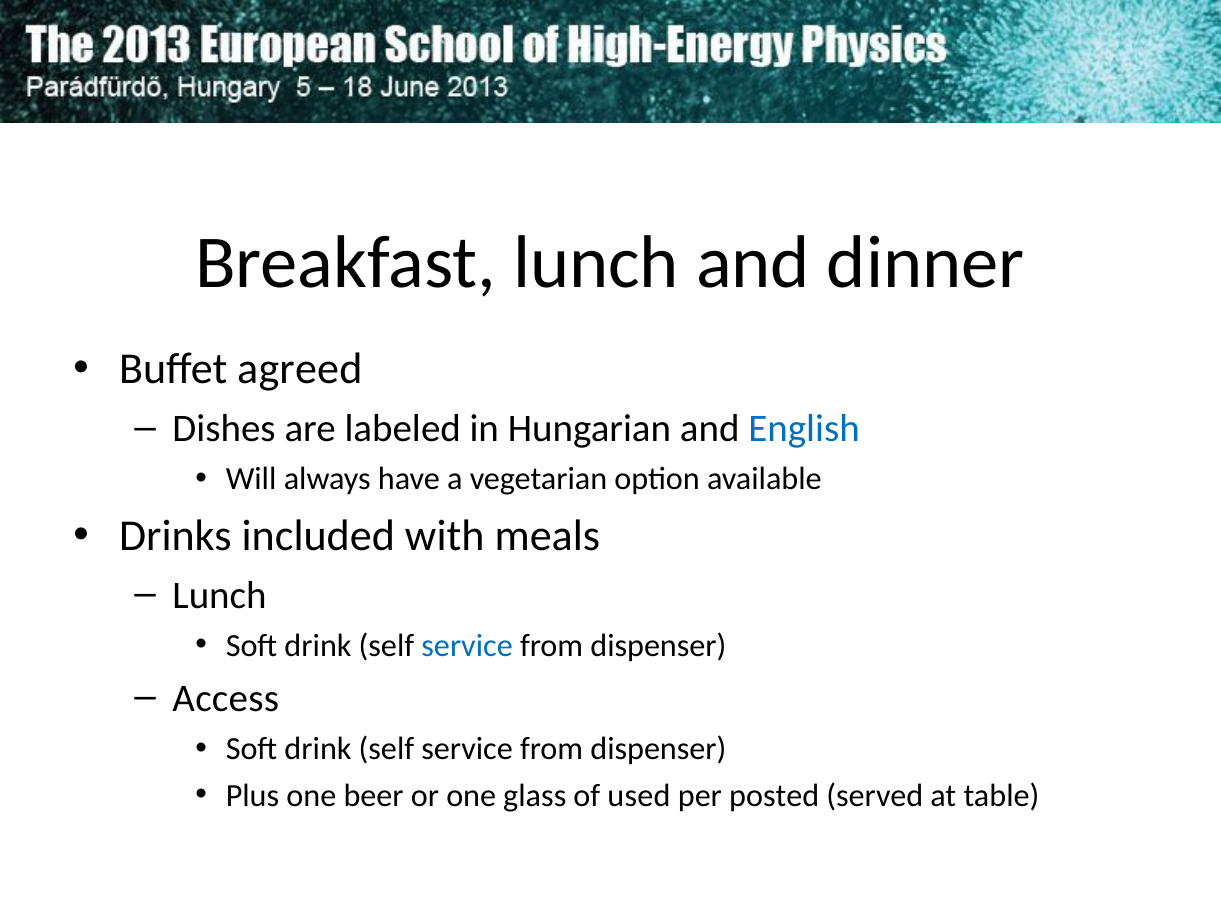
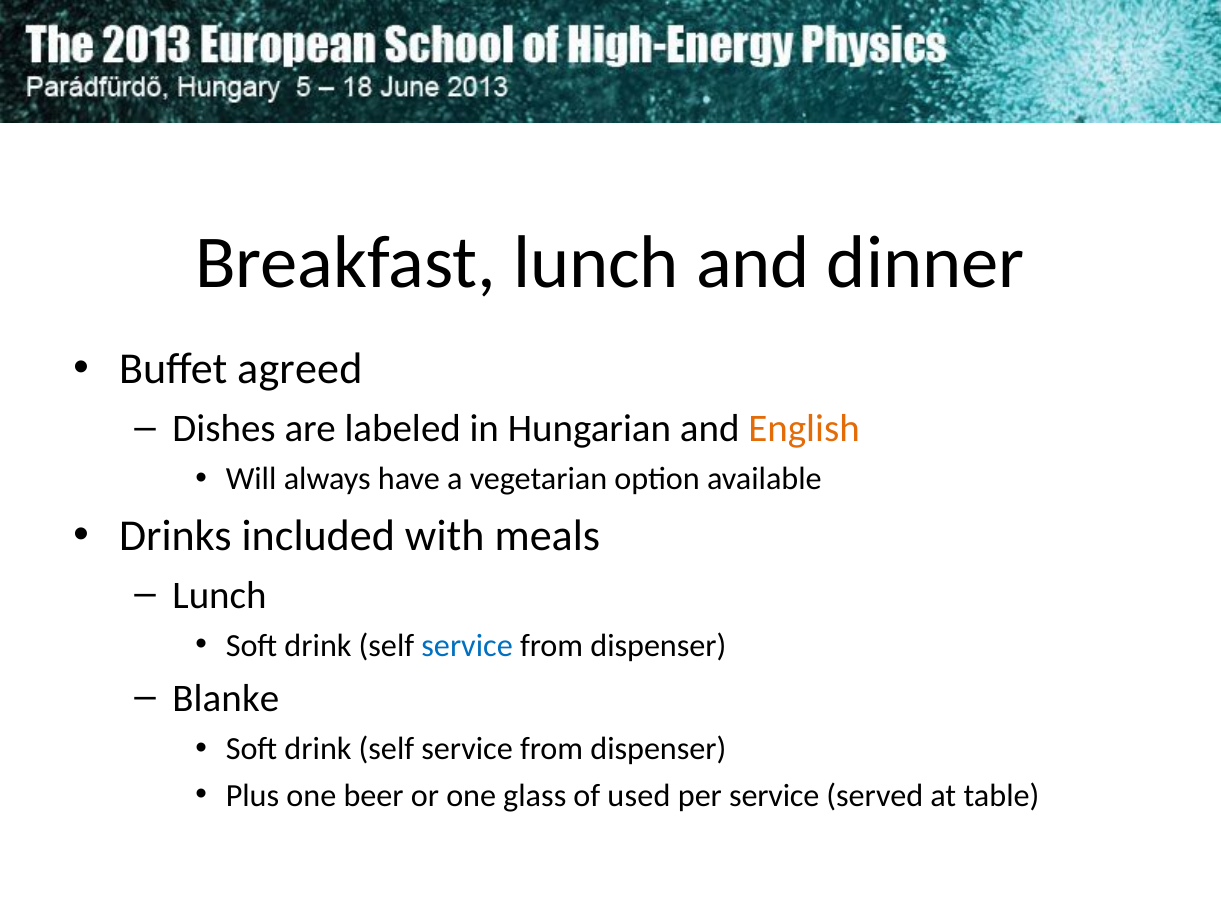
English colour: blue -> orange (804, 428)
Access: Access -> Blanke (226, 698)
per posted: posted -> service (774, 795)
